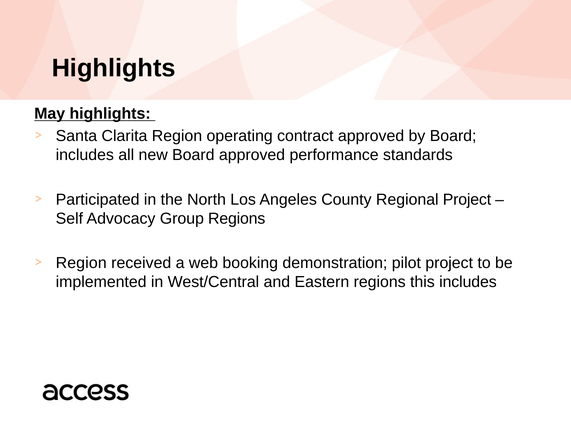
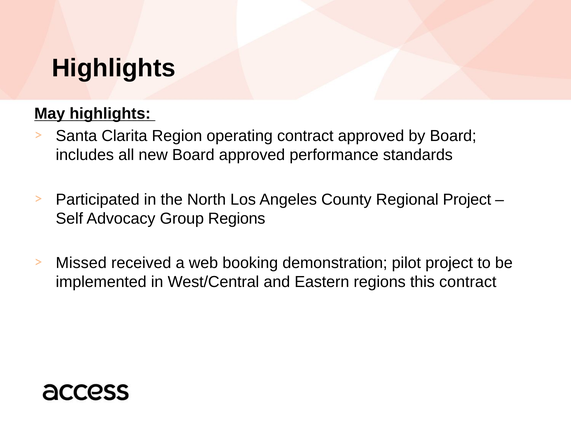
Region: Region -> Missed (81, 263)
this includes: includes -> contract (468, 282)
